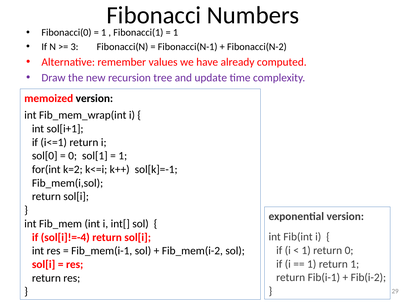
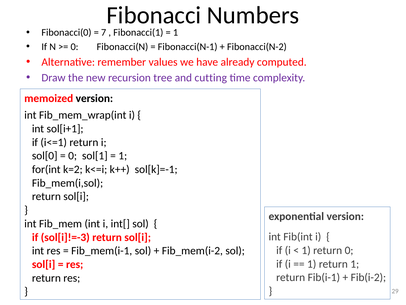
1: 1 -> 7 (104, 33)
3: 3 -> 0 (75, 47)
update: update -> cutting (211, 78)
sol[i]!=-4: sol[i]!=-4 -> sol[i]!=-3 (65, 237)
